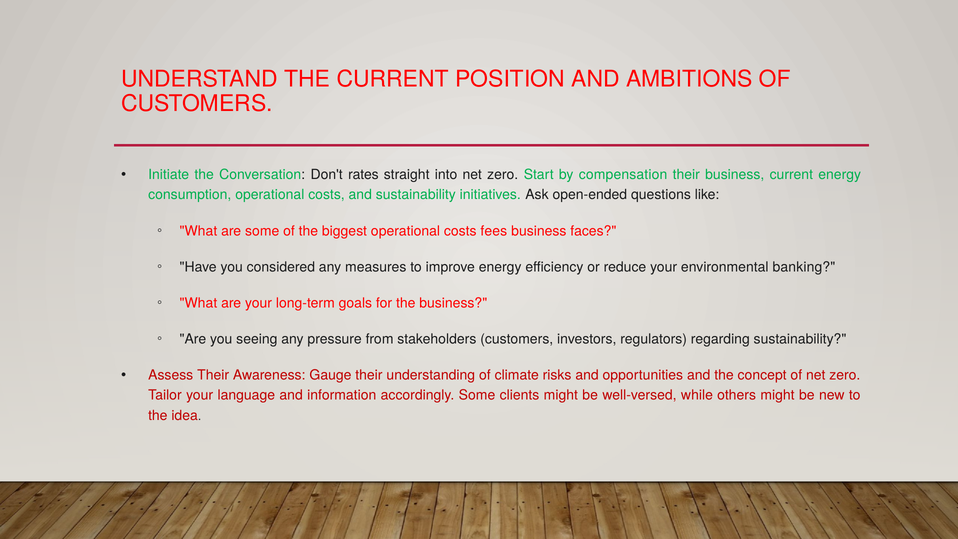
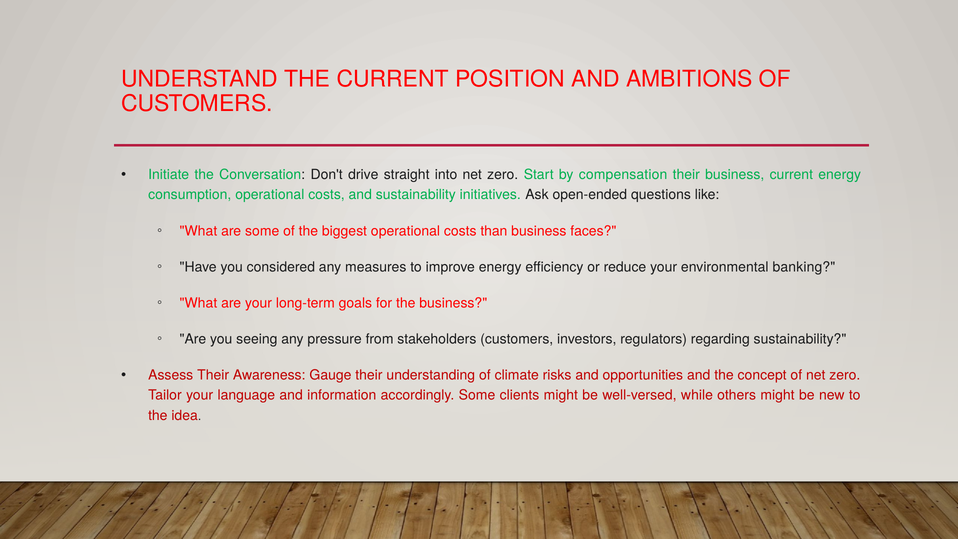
rates: rates -> drive (363, 175)
fees: fees -> than (494, 231)
